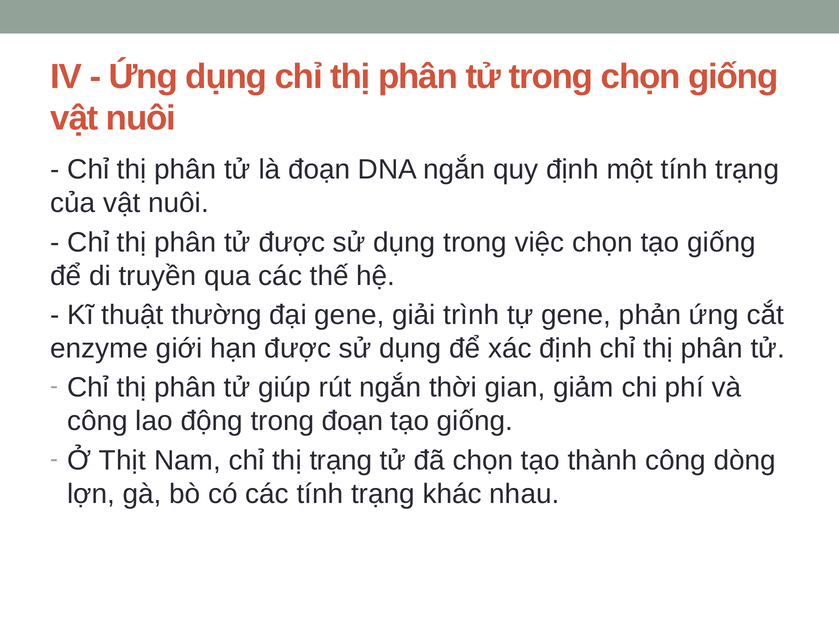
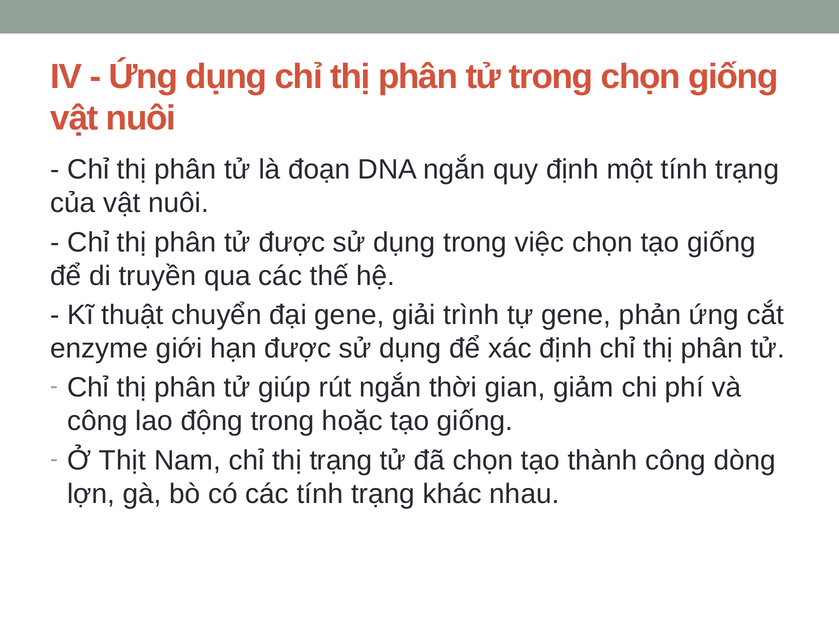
thường: thường -> chuyển (217, 315)
trong đoạn: đoạn -> hoặc (352, 421)
